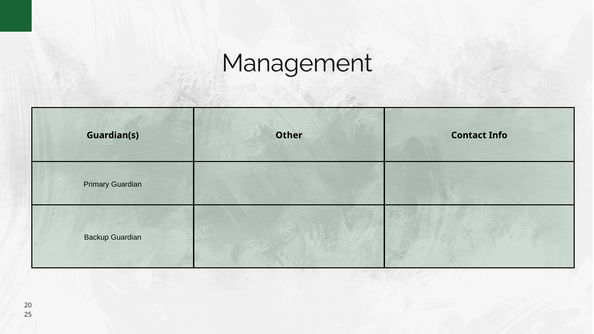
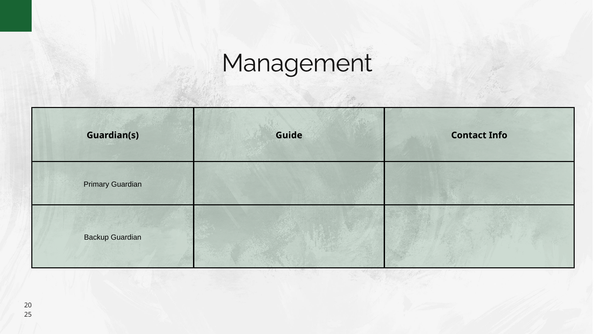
Other: Other -> Guide (289, 135)
